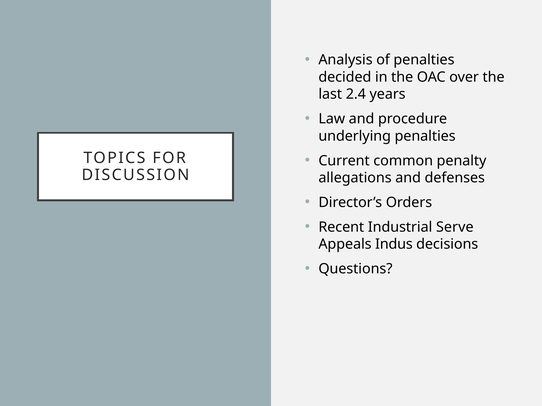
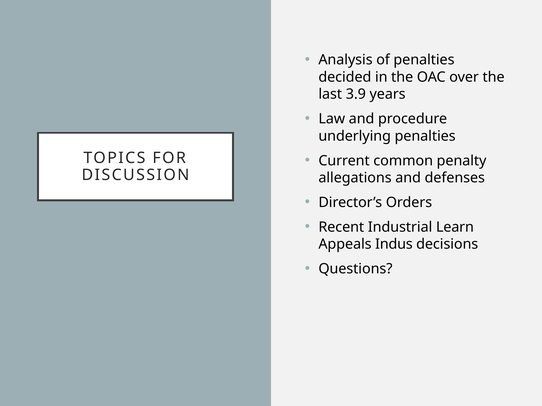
2.4: 2.4 -> 3.9 (356, 94)
Serve: Serve -> Learn (455, 227)
